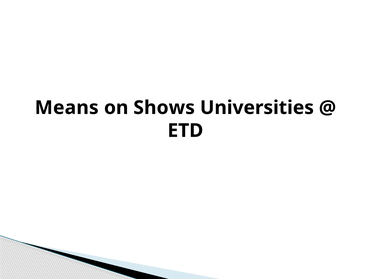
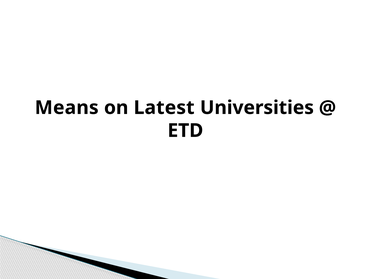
Shows: Shows -> Latest (164, 108)
